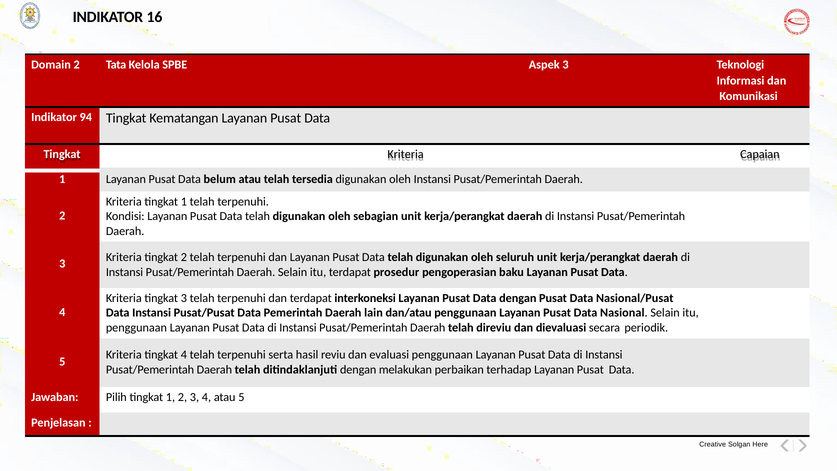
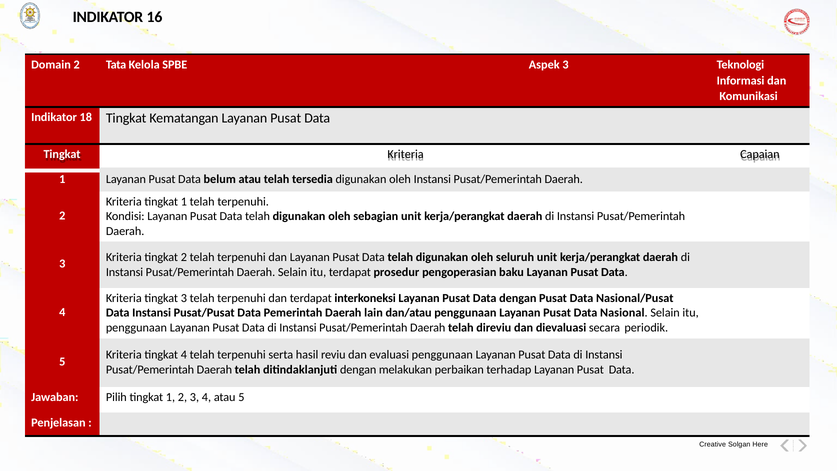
94: 94 -> 18 (86, 117)
